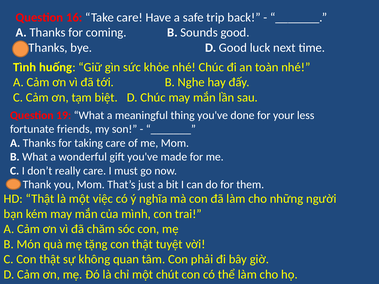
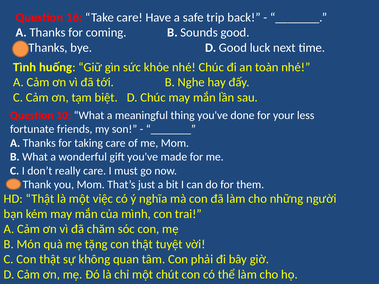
19: 19 -> 10 (64, 115)
